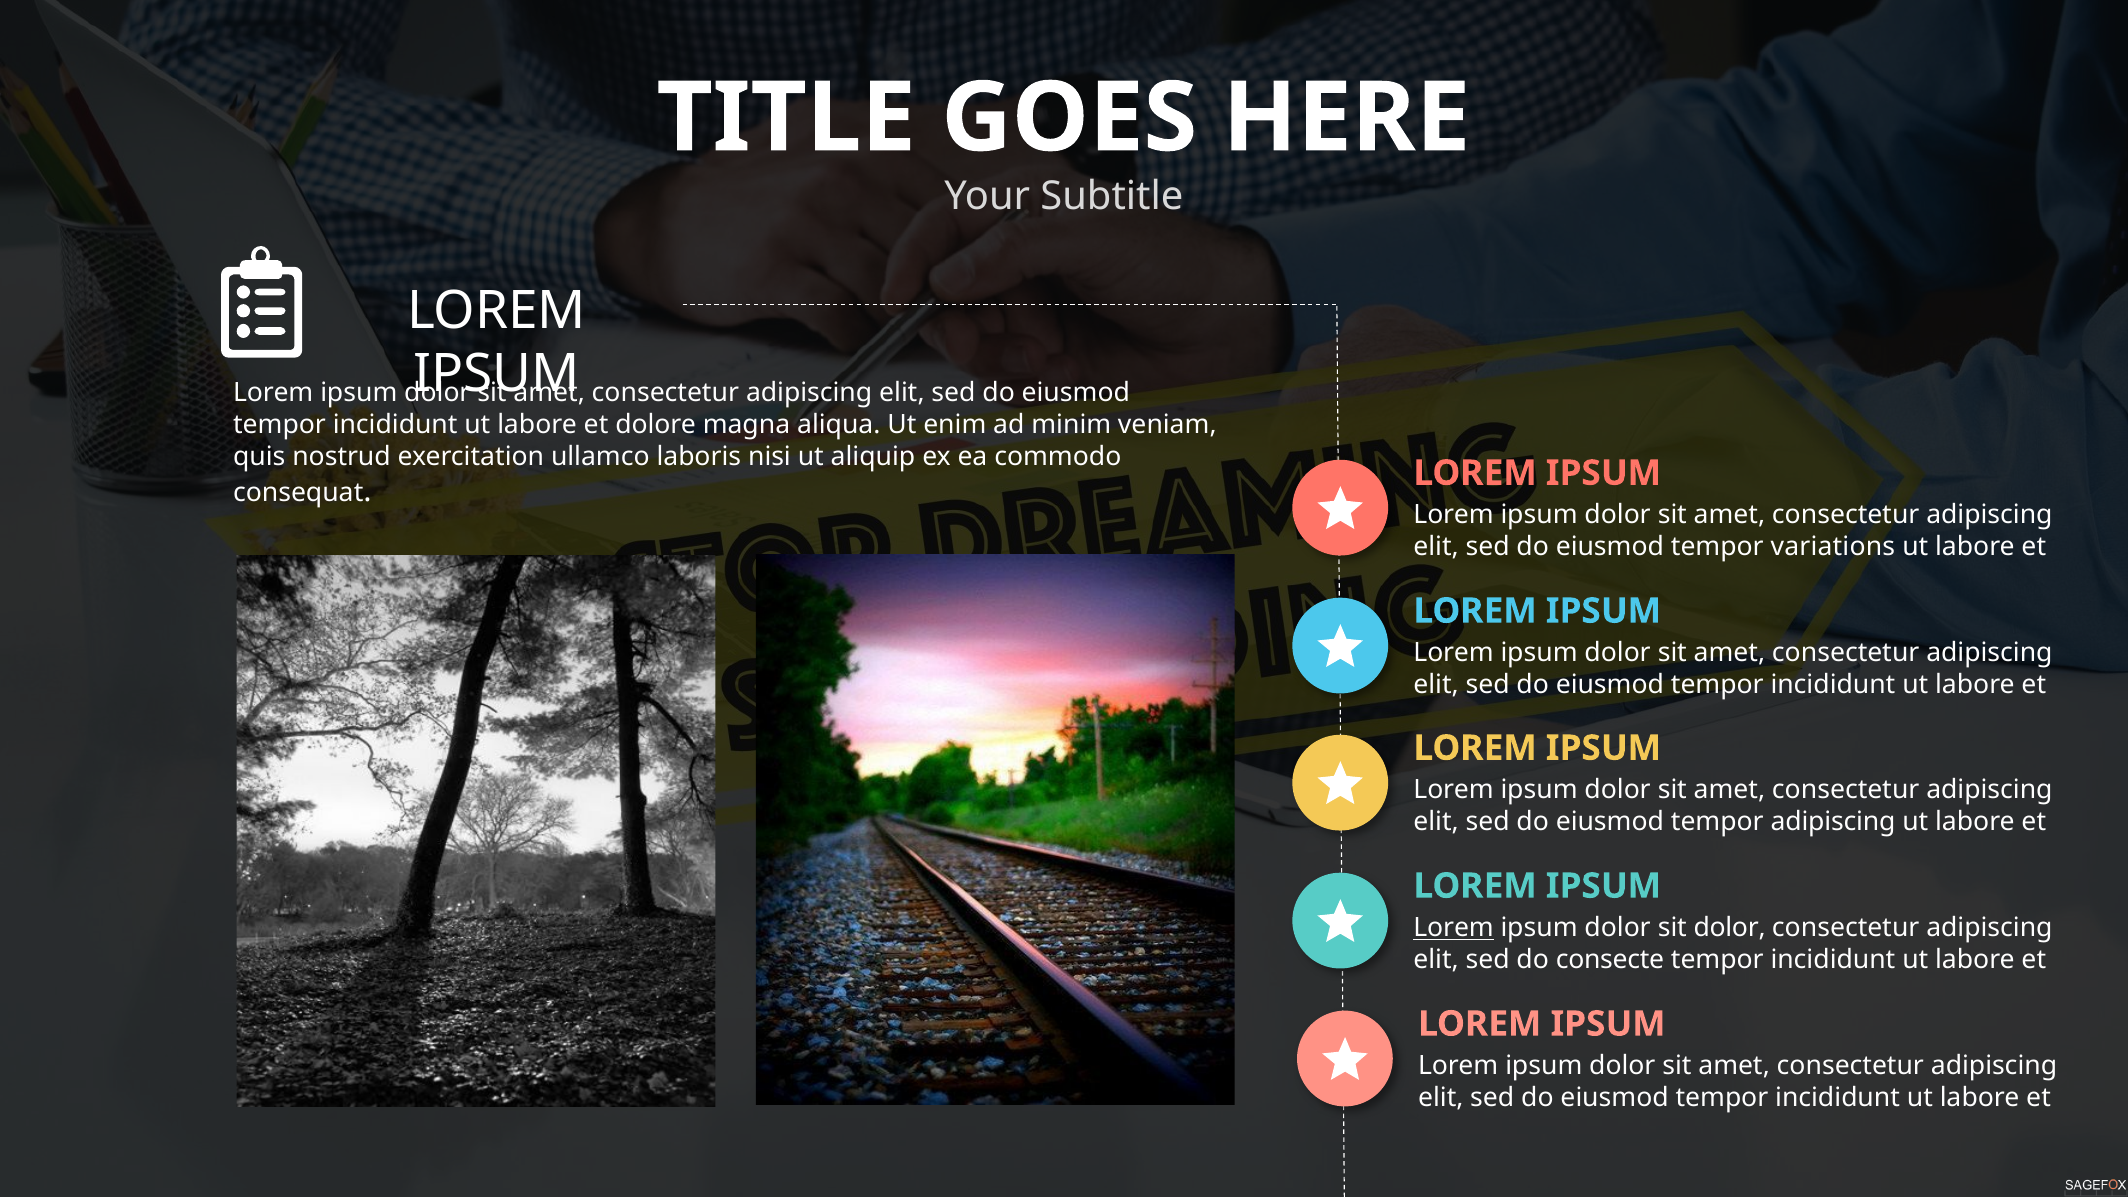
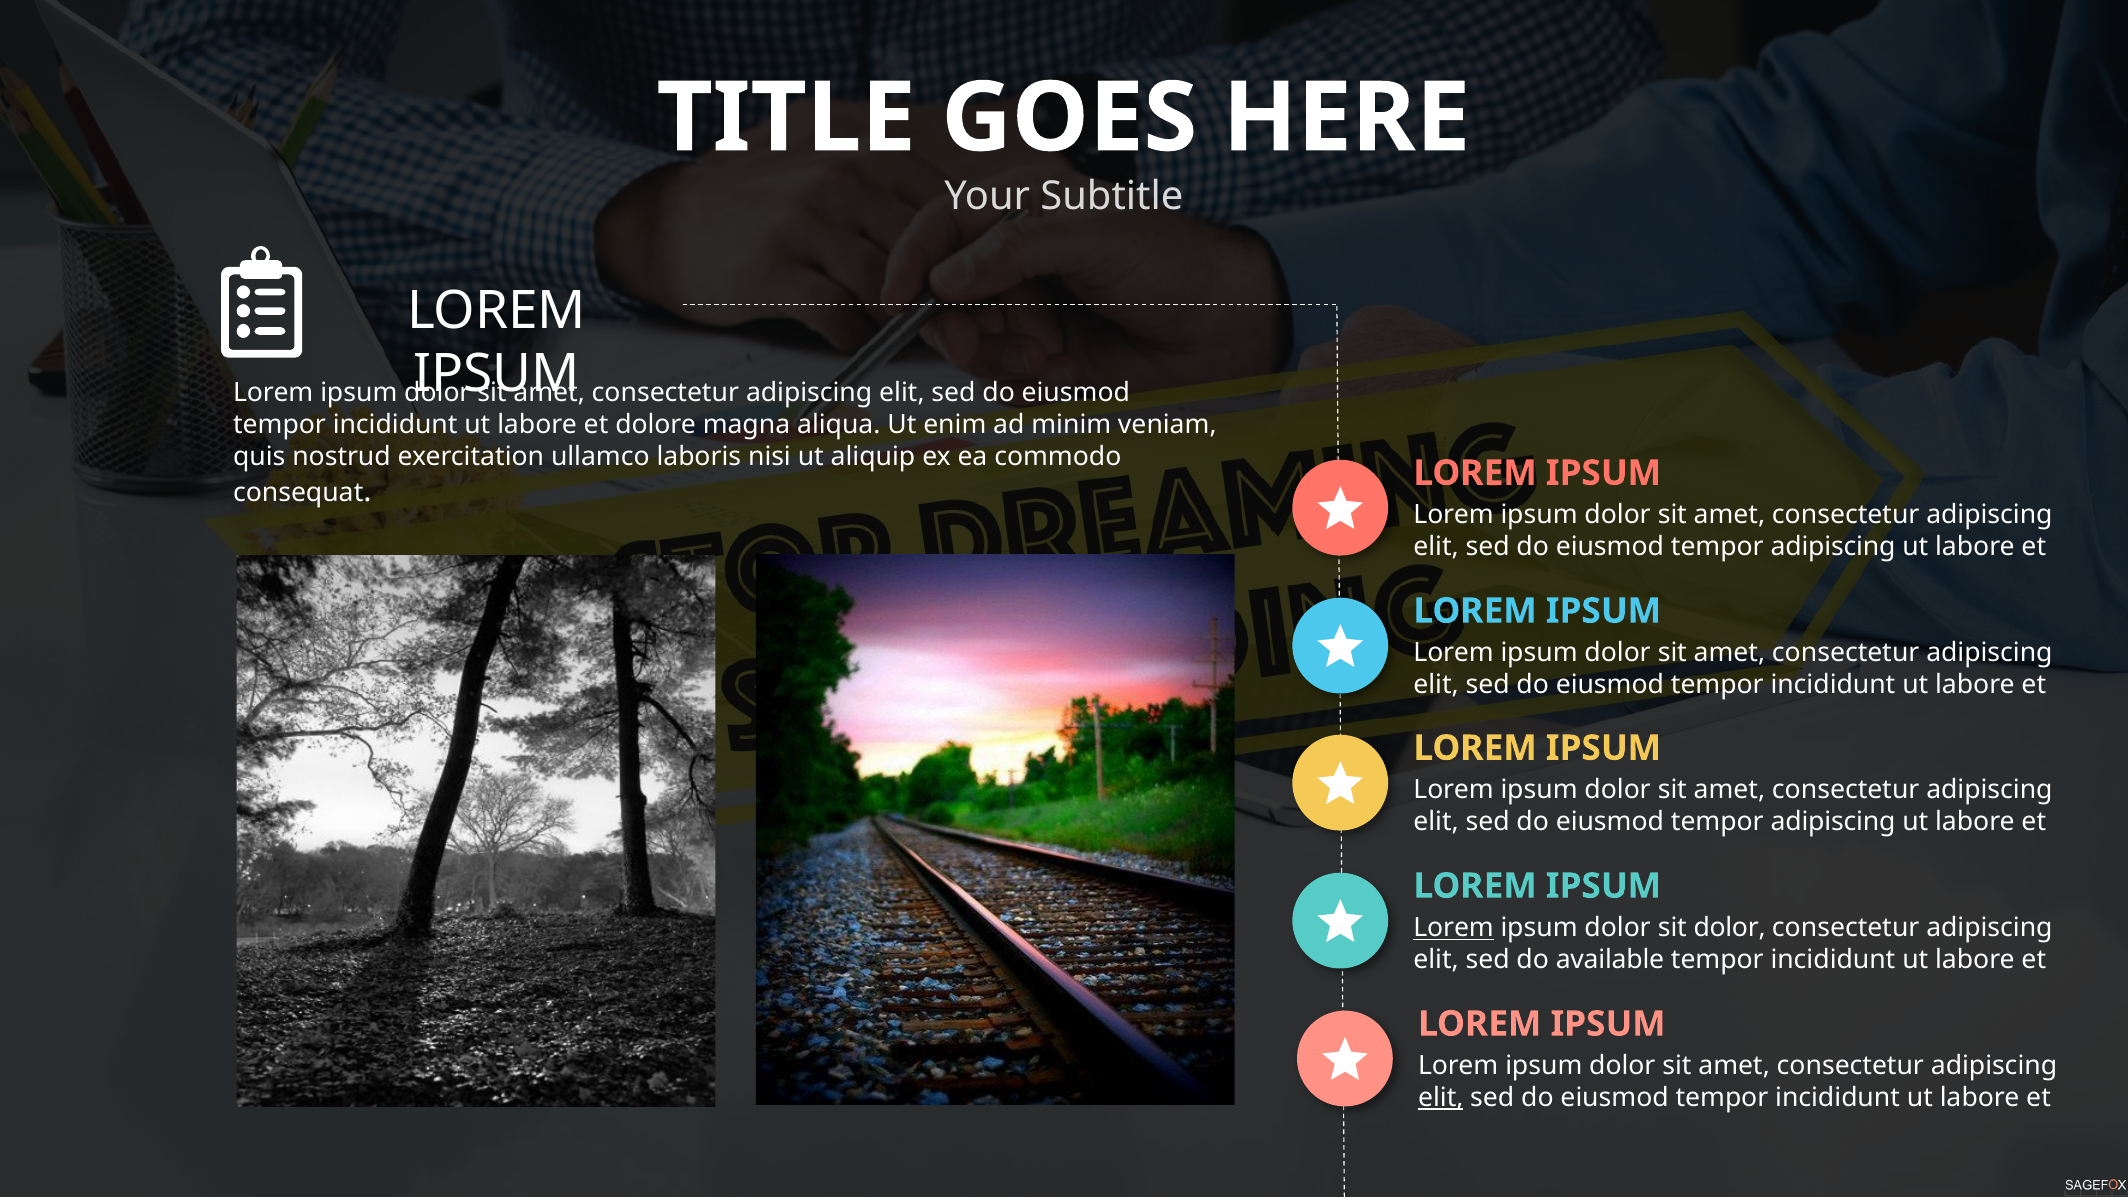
variations: variations -> adipiscing (1833, 547)
consecte: consecte -> available (1610, 960)
elit underline: none -> present (1441, 1098)
